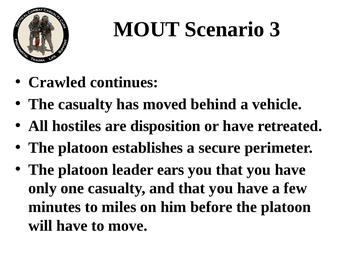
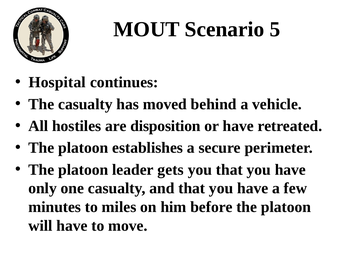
3: 3 -> 5 (275, 29)
Crawled: Crawled -> Hospital (57, 82)
ears: ears -> gets (171, 169)
